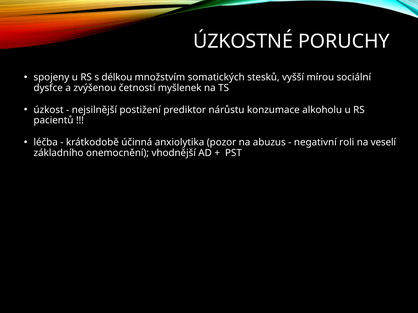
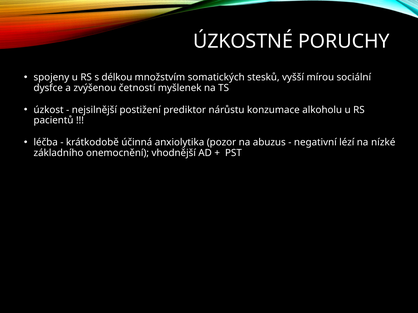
roli: roli -> lézí (347, 143)
veselí: veselí -> nízké (383, 143)
